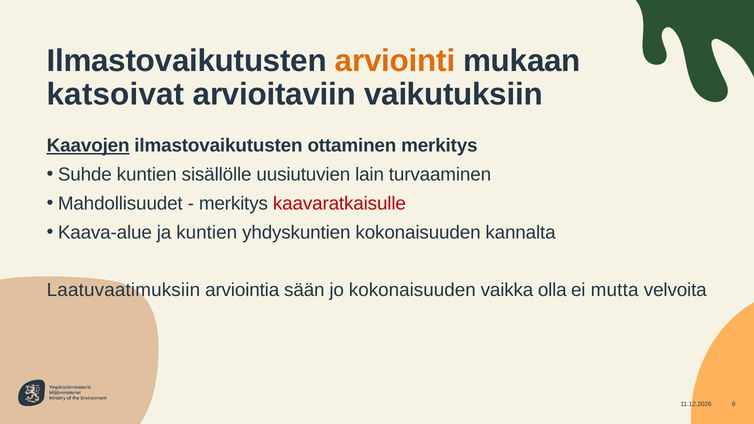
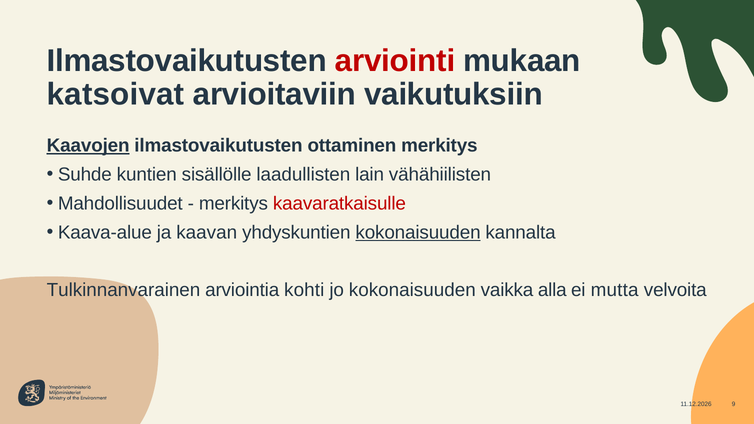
arviointi colour: orange -> red (395, 61)
uusiutuvien: uusiutuvien -> laadullisten (303, 175)
turvaaminen: turvaaminen -> vähähiilisten (440, 175)
ja kuntien: kuntien -> kaavan (207, 232)
kokonaisuuden underline: none -> present (418, 232)
Laatuvaatimuksiin: Laatuvaatimuksiin -> Tulkinnanvarainen (124, 290)
sään: sään -> kohti (304, 290)
olla: olla -> alla (552, 290)
